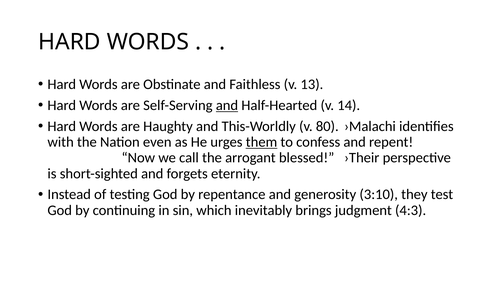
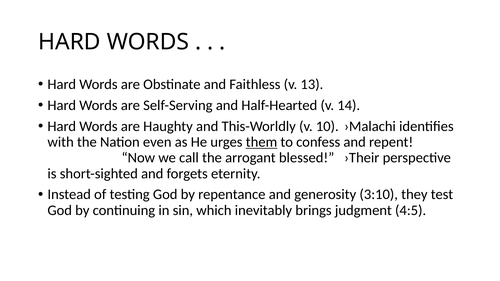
and underline: present -> none (227, 106)
80: 80 -> 10 (327, 126)
4:3: 4:3 -> 4:5 (411, 210)
